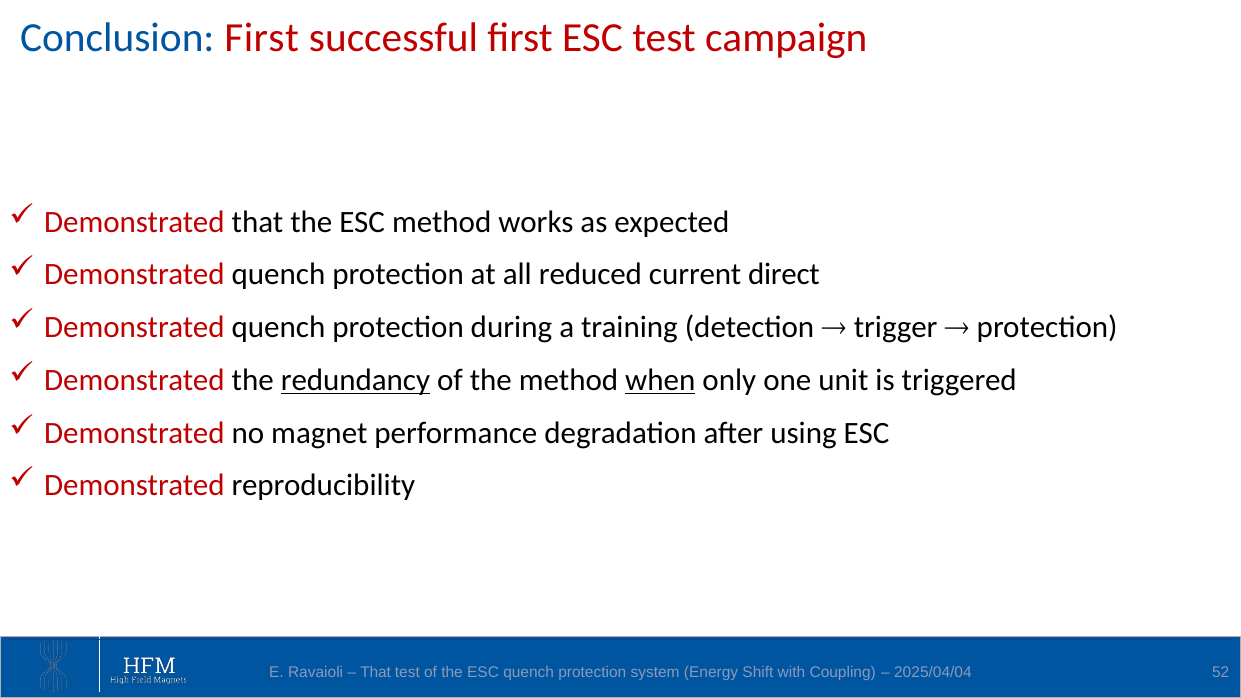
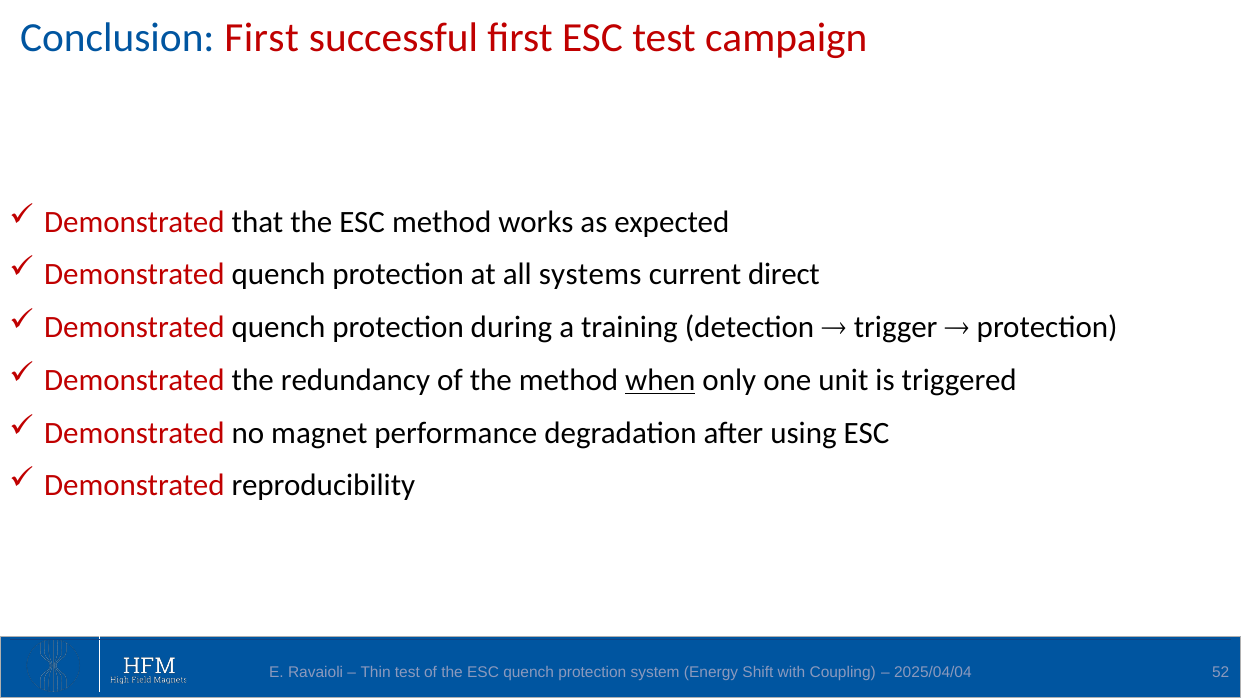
reduced: reduced -> systems (590, 275)
redundancy underline: present -> none (355, 380)
That: That -> Thin (376, 672)
